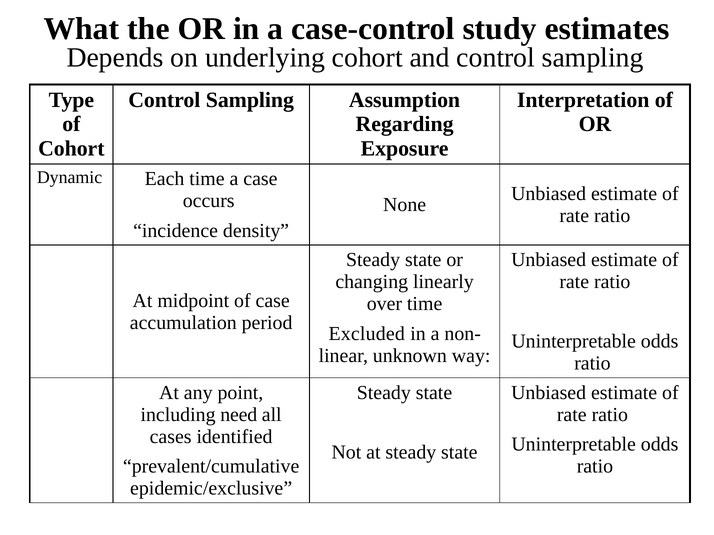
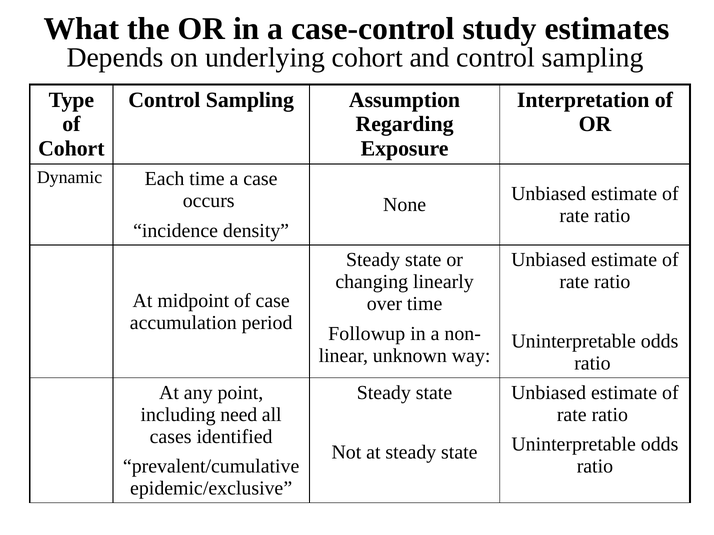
Excluded: Excluded -> Followup (367, 334)
